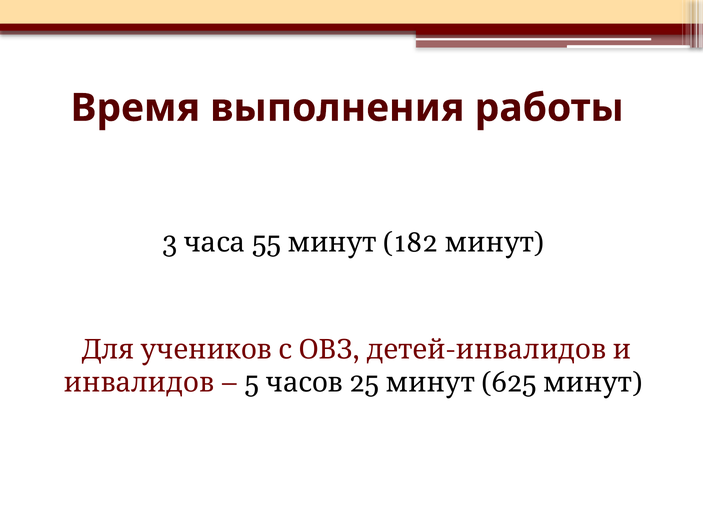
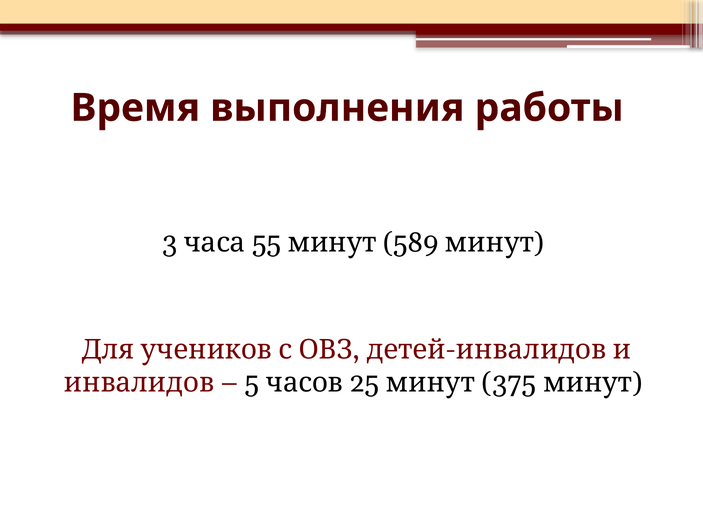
182: 182 -> 589 (411, 243)
625: 625 -> 375 (509, 383)
